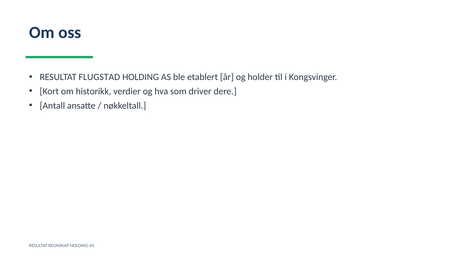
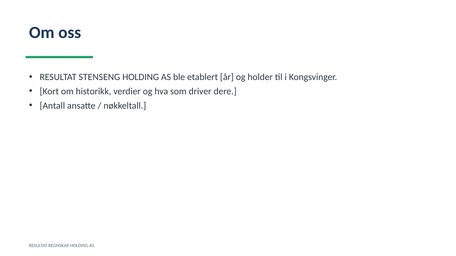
FLUGSTAD: FLUGSTAD -> STENSENG (99, 77)
